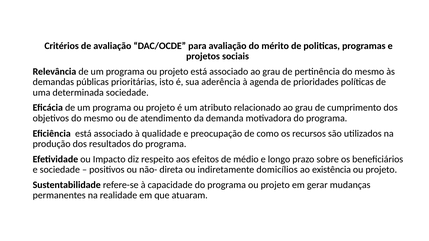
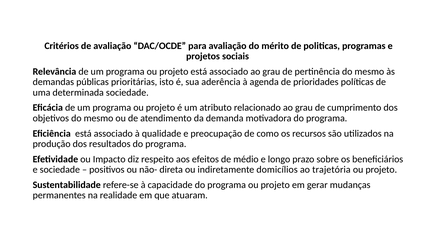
existência: existência -> trajetória (331, 170)
